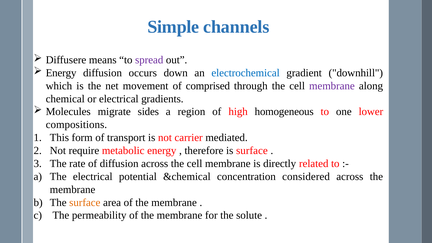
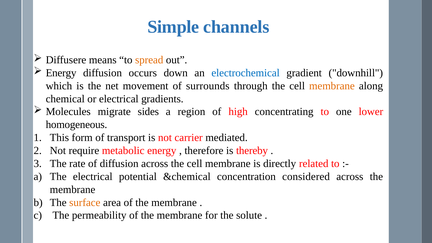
spread colour: purple -> orange (149, 60)
comprised: comprised -> surrounds (208, 86)
membrane colour: purple -> orange (332, 86)
homogeneous: homogeneous -> concentrating (284, 112)
compositions: compositions -> homogeneous (77, 125)
is surface: surface -> thereby (252, 151)
